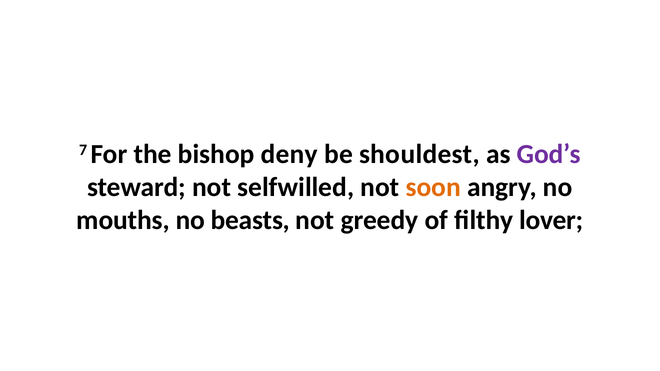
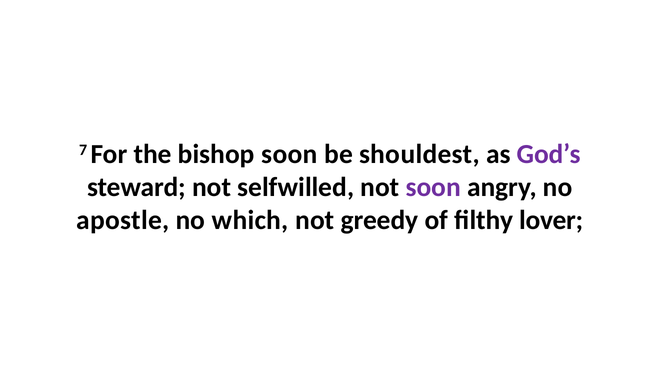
bishop deny: deny -> soon (289, 155)
soon colour: orange -> purple (433, 188)
mouths: mouths -> apostle (123, 221)
beasts: beasts -> which (250, 221)
